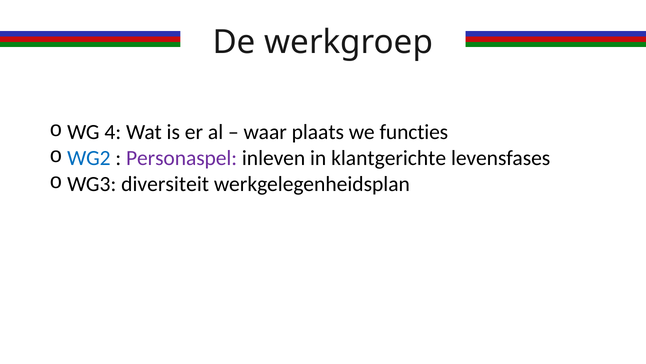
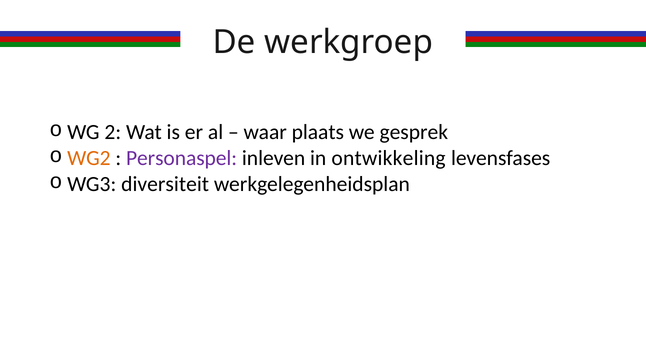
4: 4 -> 2 (113, 132)
functies: functies -> gesprek (414, 132)
WG2 colour: blue -> orange (89, 158)
klantgerichte: klantgerichte -> ontwikkeling (389, 158)
